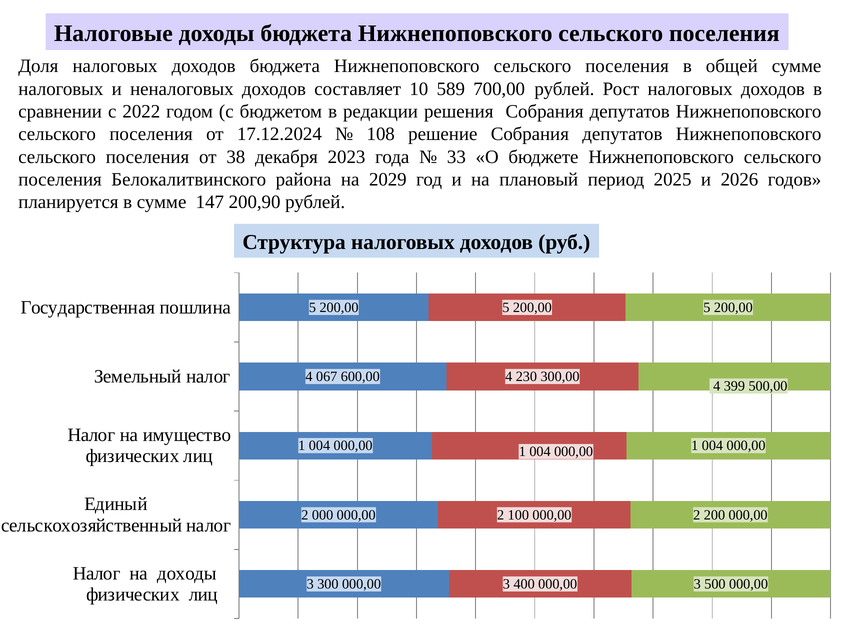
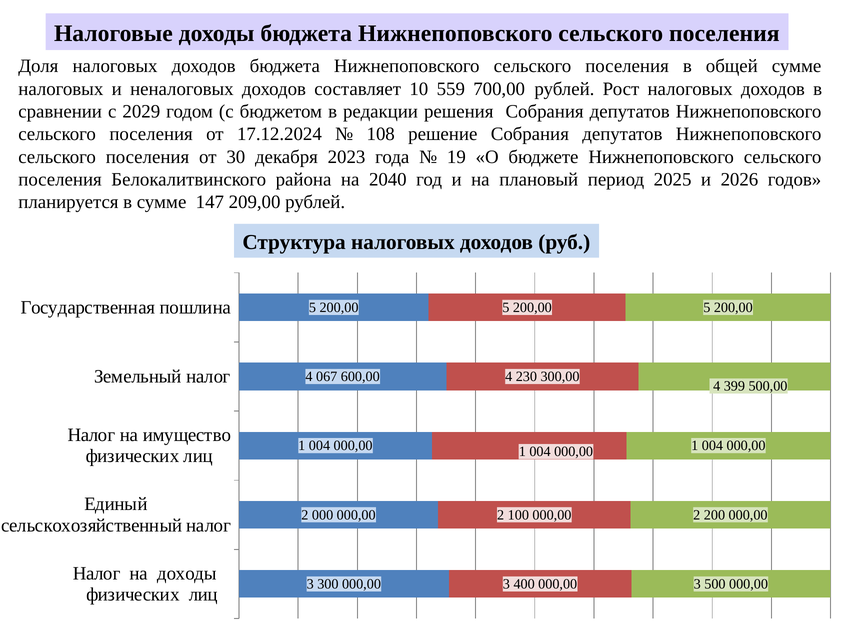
589: 589 -> 559 (451, 89)
2022: 2022 -> 2029 (141, 112)
38: 38 -> 30 (236, 157)
33: 33 -> 19 (456, 157)
2029: 2029 -> 2040 (388, 180)
200,90: 200,90 -> 209,00 (255, 202)
